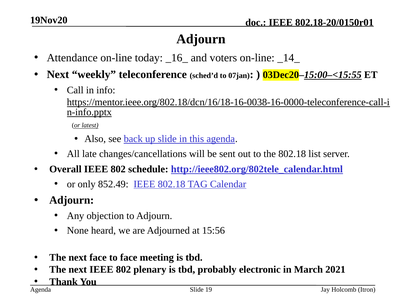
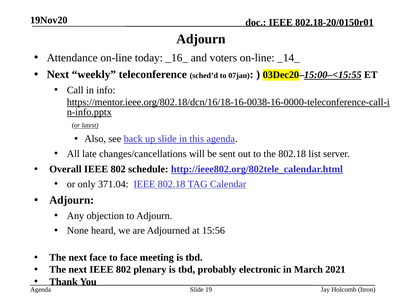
852.49: 852.49 -> 371.04 (113, 184)
